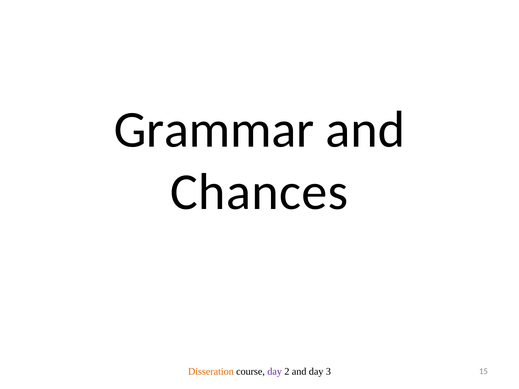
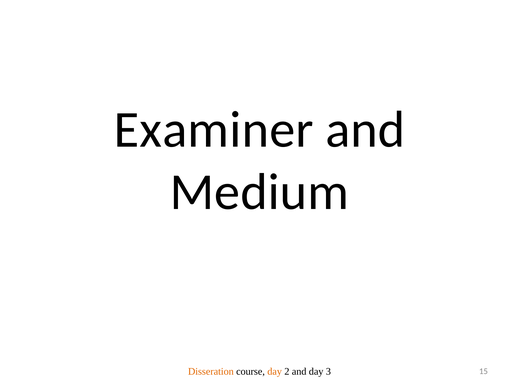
Grammar: Grammar -> Examiner (214, 130)
Chances: Chances -> Medium (259, 192)
day colour: purple -> orange (275, 372)
